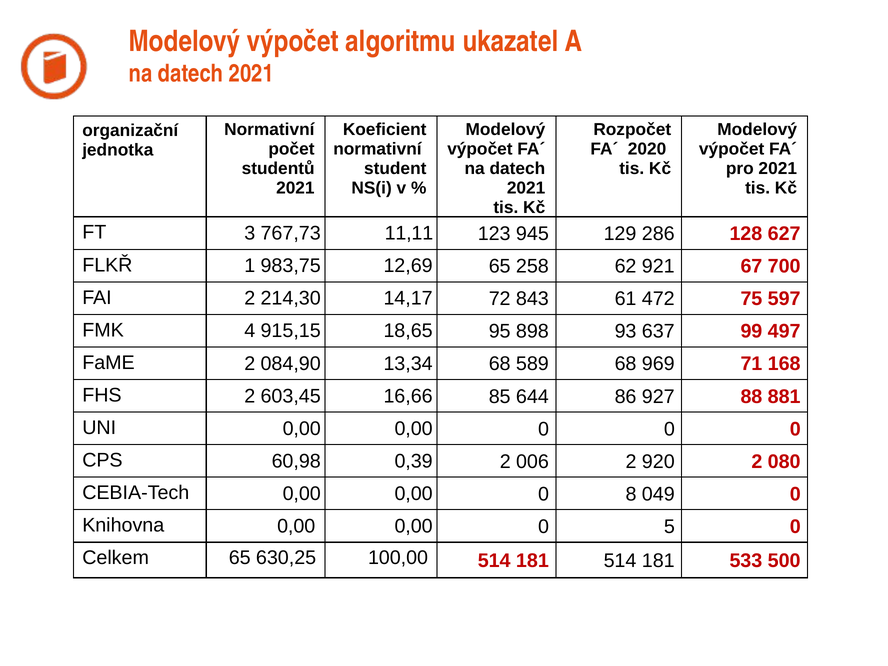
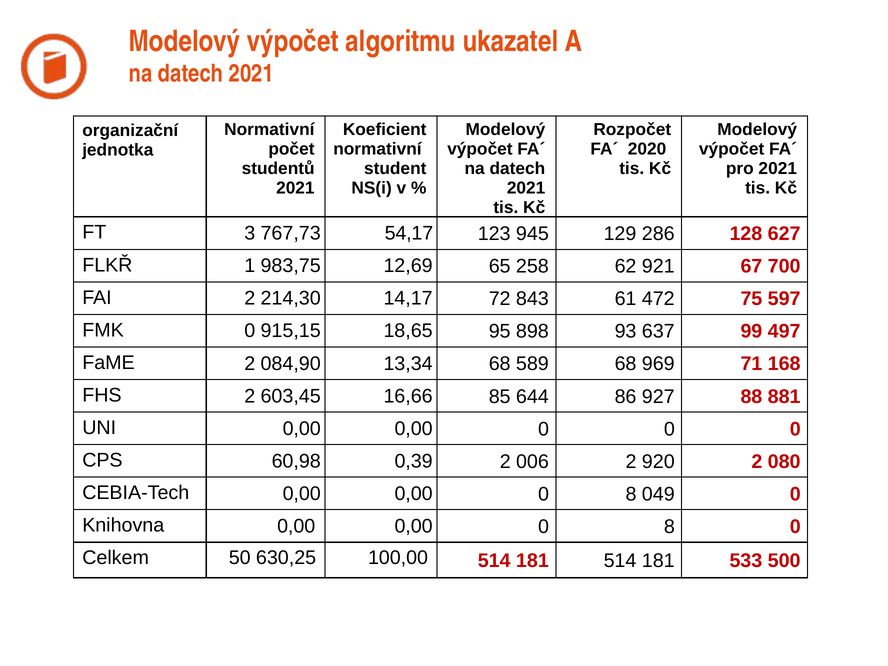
11,11: 11,11 -> 54,17 (409, 233)
FMK 4: 4 -> 0 (250, 331)
5: 5 -> 8 (669, 527)
Celkem 65: 65 -> 50 (240, 558)
